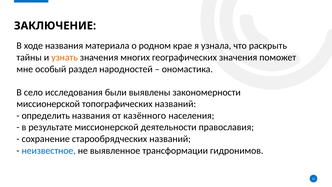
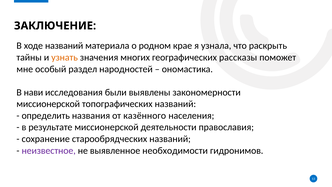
ходе названия: названия -> названий (64, 46)
географических значения: значения -> рассказы (238, 57)
село: село -> нави (33, 92)
неизвестное colour: blue -> purple (49, 150)
трансформации: трансформации -> необходимости (175, 150)
